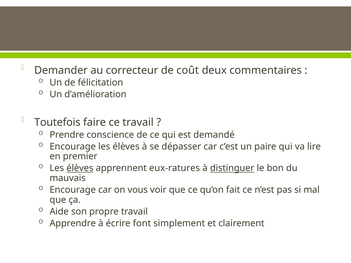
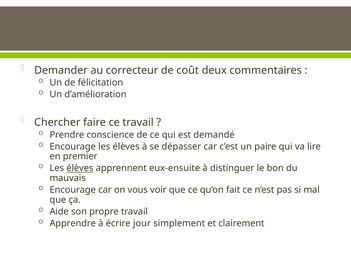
Toutefois: Toutefois -> Chercher (57, 123)
eux-ratures: eux-ratures -> eux-ensuite (175, 168)
distinguer underline: present -> none (232, 168)
font: font -> jour (142, 224)
